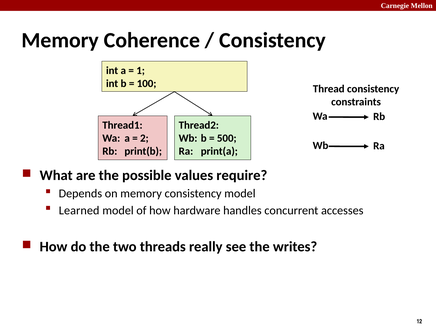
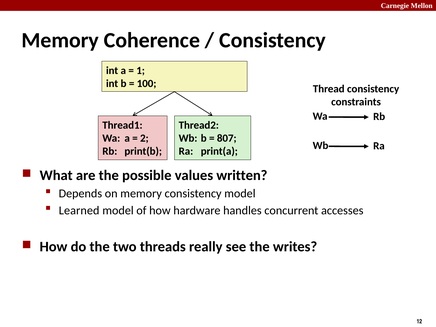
500: 500 -> 807 (227, 138)
require: require -> written (242, 175)
